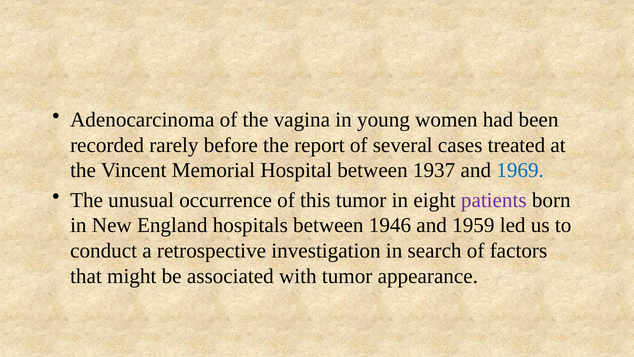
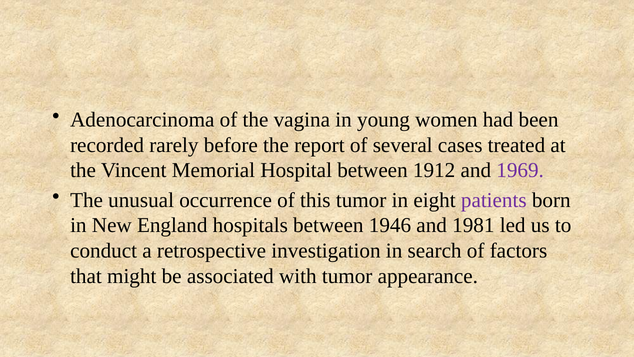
1937: 1937 -> 1912 (434, 170)
1969 colour: blue -> purple (520, 170)
1959: 1959 -> 1981 (473, 225)
